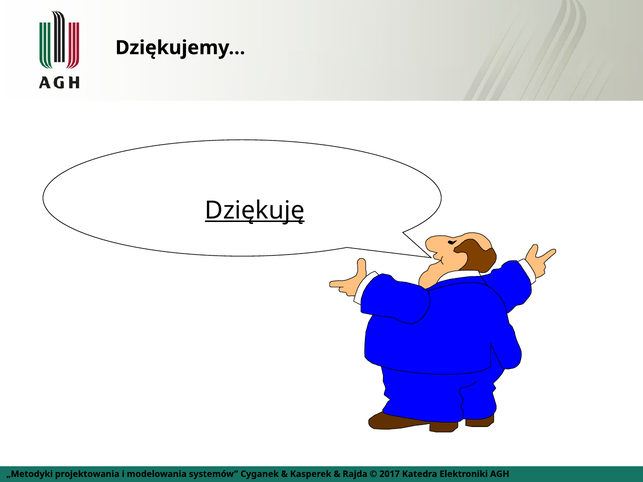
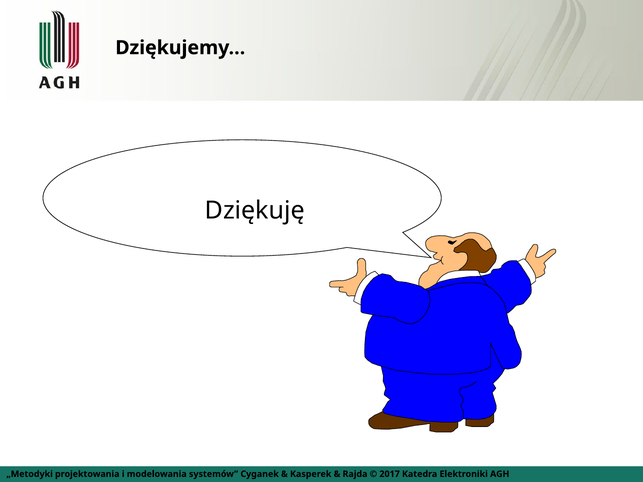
Dziękuję underline: present -> none (255, 211)
